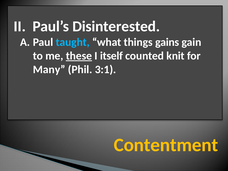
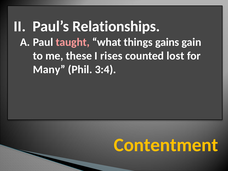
Disinterested: Disinterested -> Relationships (116, 26)
taught colour: light blue -> pink (73, 42)
these underline: present -> none (79, 56)
itself: itself -> rises (111, 56)
knit: knit -> lost (175, 56)
3:1: 3:1 -> 3:4 (106, 70)
